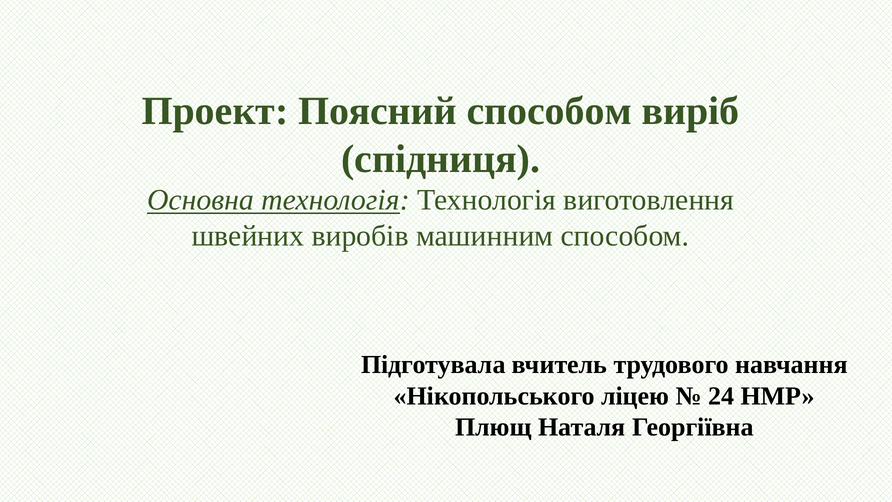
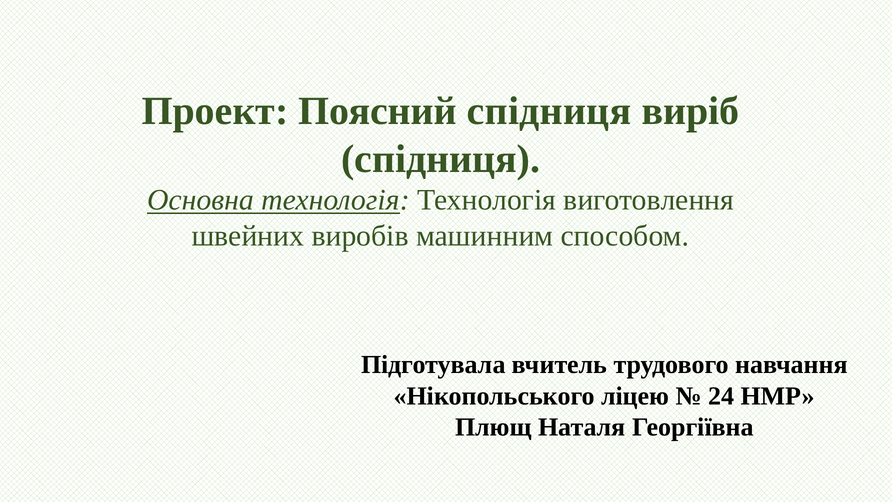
Поясний способом: способом -> спідниця (549, 111)
